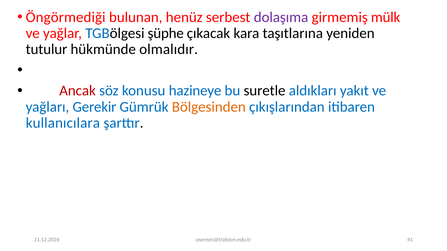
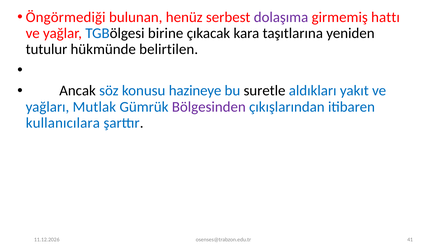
mülk: mülk -> hattı (385, 17)
şüphe: şüphe -> birine (166, 33)
olmalıdır: olmalıdır -> belirtilen (169, 49)
Ancak colour: red -> black (78, 91)
Gerekir: Gerekir -> Mutlak (94, 107)
Bölgesinden colour: orange -> purple (209, 107)
